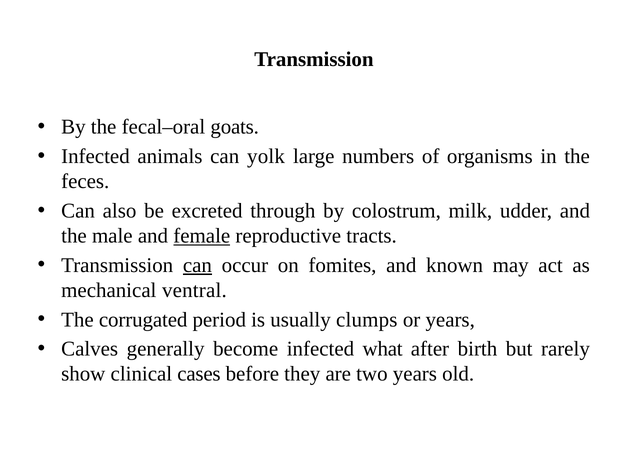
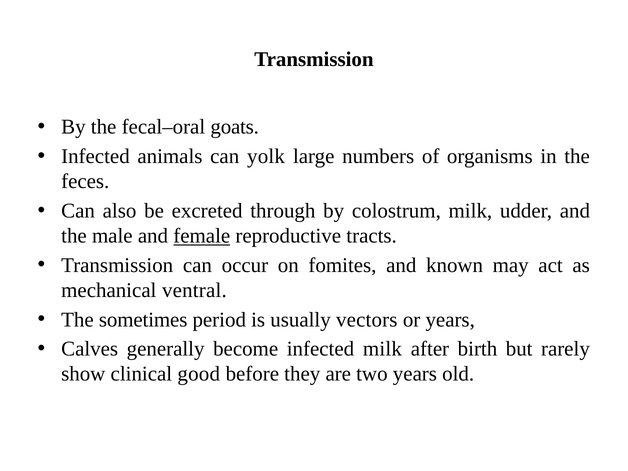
can underline: present -> none (197, 265)
corrugated: corrugated -> sometimes (143, 320)
clumps: clumps -> vectors (367, 320)
infected what: what -> milk (382, 349)
cases: cases -> good (199, 374)
